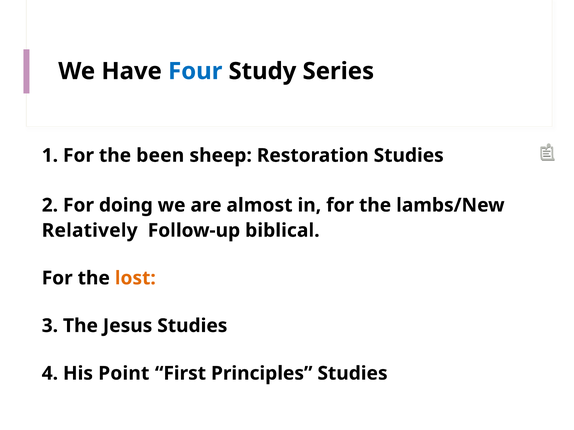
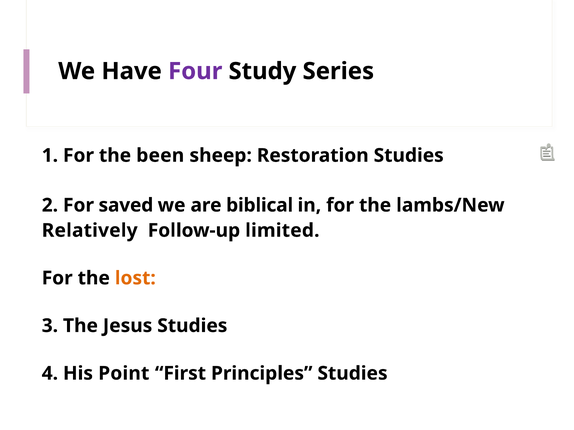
Four colour: blue -> purple (195, 71)
doing: doing -> saved (126, 205)
almost: almost -> biblical (260, 205)
biblical: biblical -> limited (282, 231)
